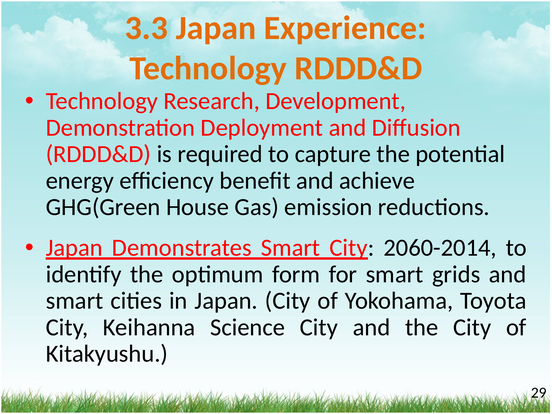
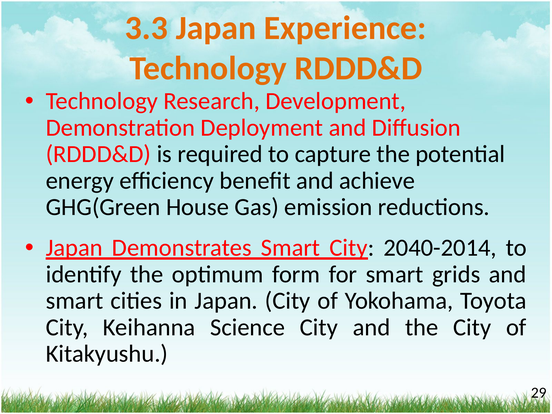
2060-2014: 2060-2014 -> 2040-2014 (440, 248)
